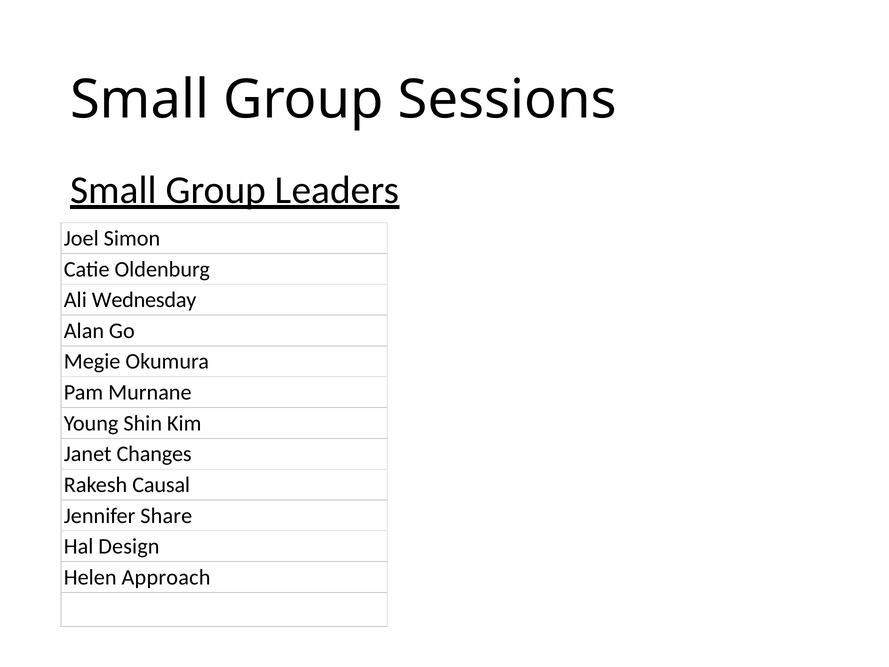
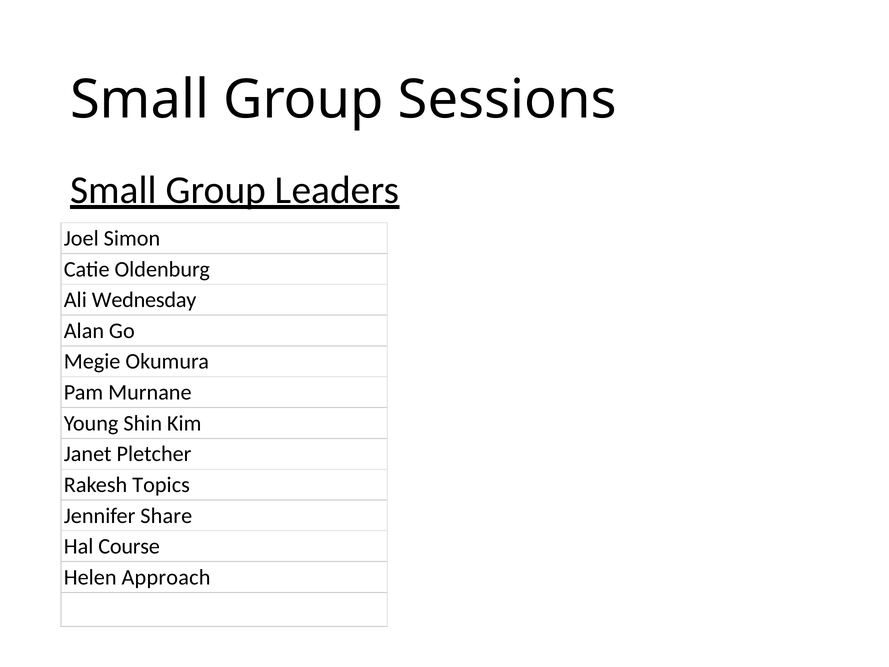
Changes: Changes -> Pletcher (154, 454)
Causal: Causal -> Topics (161, 485)
Design: Design -> Course (129, 546)
